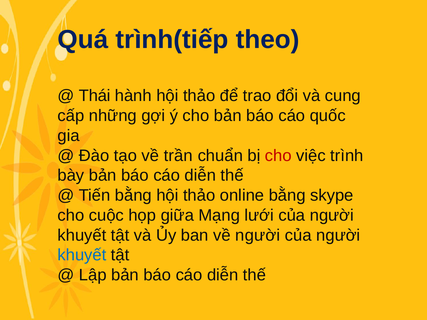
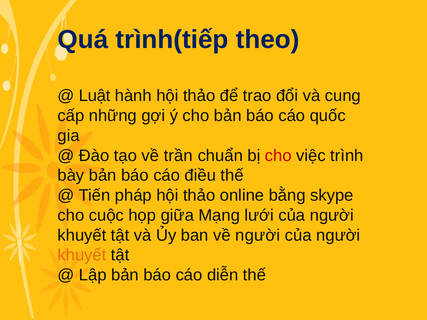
Thái: Thái -> Luật (95, 96)
diễn: diễn -> điều (200, 176)
Tiến bằng: bằng -> pháp (133, 196)
khuyết colour: blue -> orange (82, 255)
